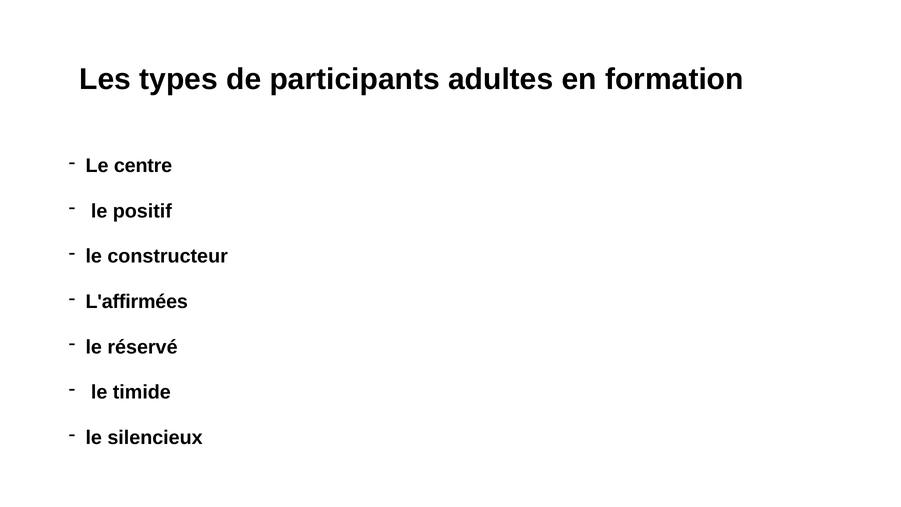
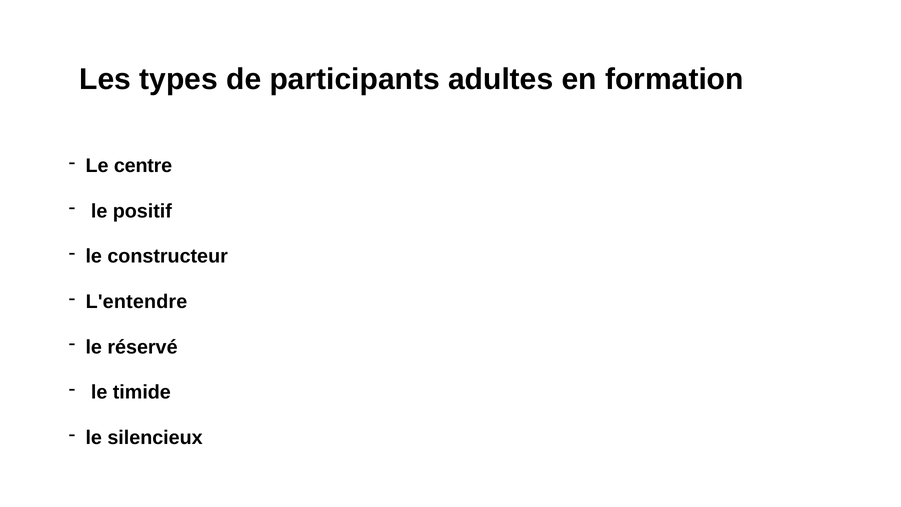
L'affirmées: L'affirmées -> L'entendre (136, 302)
